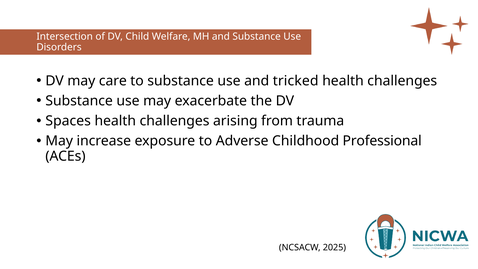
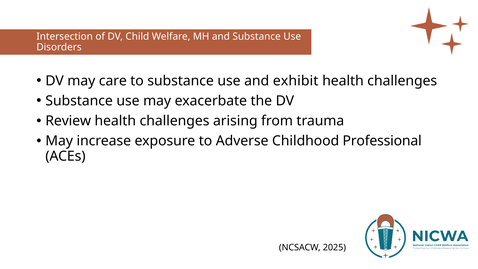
tricked: tricked -> exhibit (296, 81)
Spaces: Spaces -> Review (68, 121)
